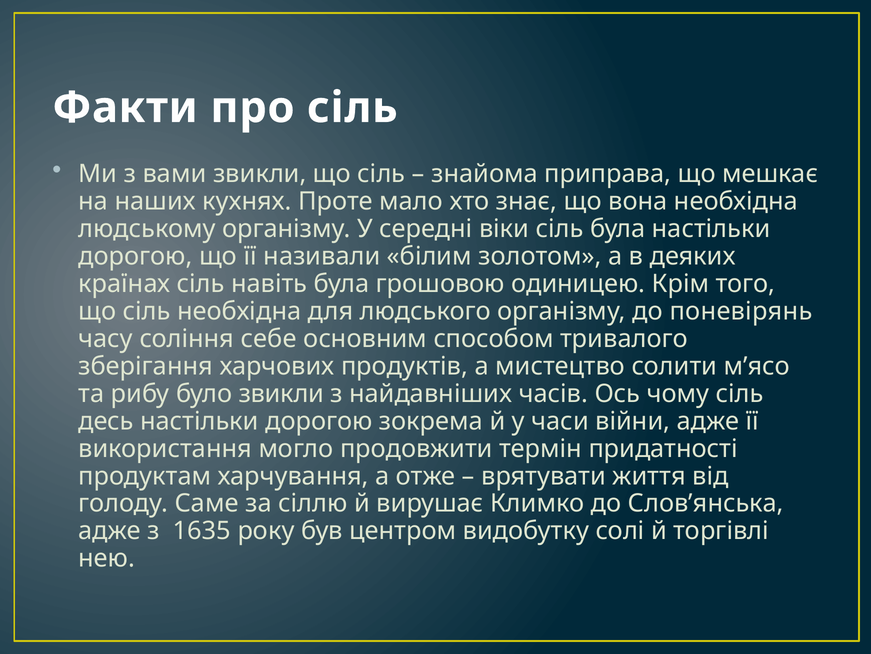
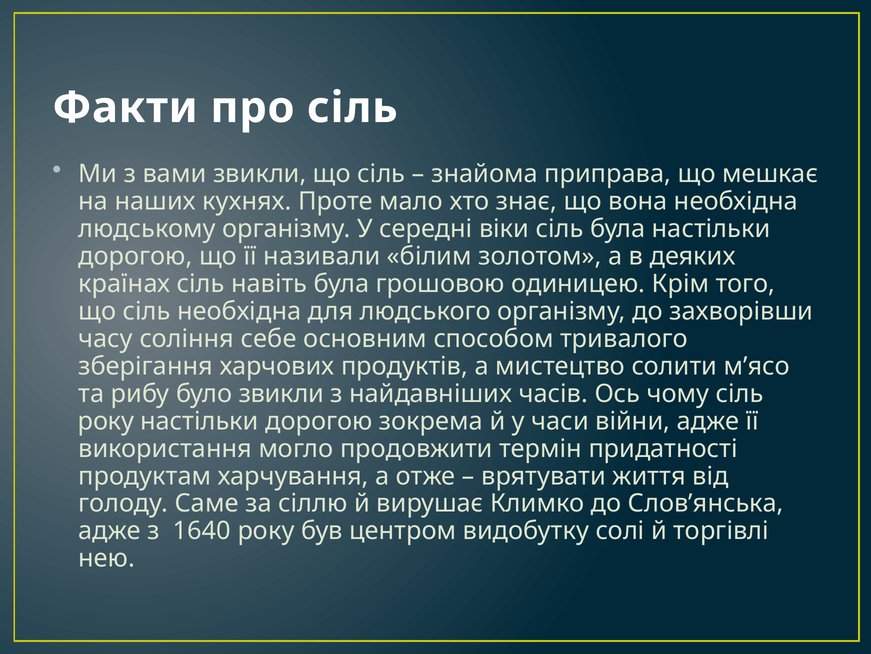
поневірянь: поневірянь -> захворівши (741, 311)
десь: десь -> року (106, 421)
1635: 1635 -> 1640 (202, 530)
